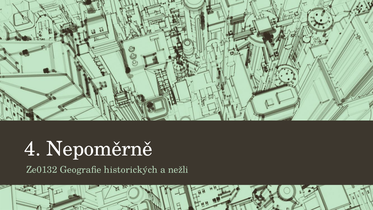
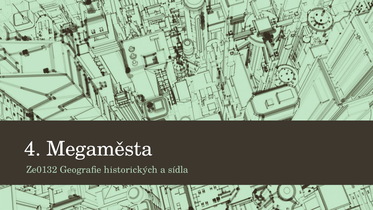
Nepoměrně: Nepoměrně -> Megaměsta (99, 149)
nežli: nežli -> sídla (178, 170)
